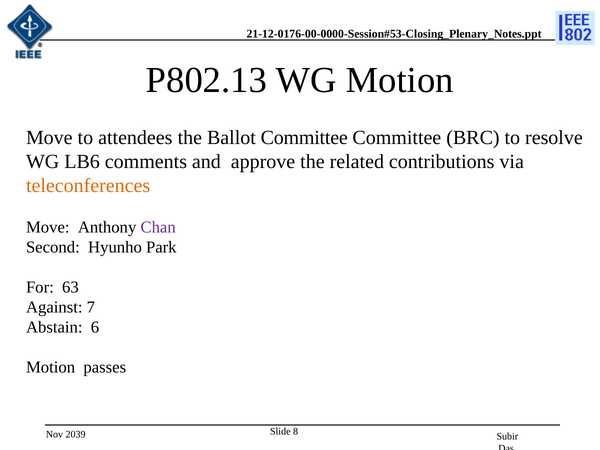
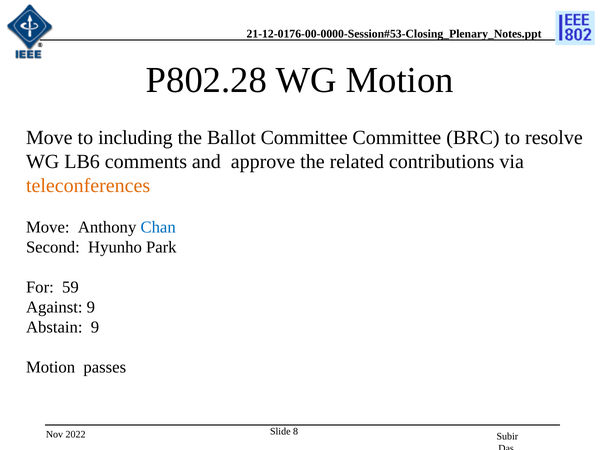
P802.13: P802.13 -> P802.28 (206, 80)
attendees: attendees -> including (135, 138)
Chan colour: purple -> blue (158, 227)
63: 63 -> 59 (70, 287)
Against 7: 7 -> 9 (91, 307)
Abstain 6: 6 -> 9 (95, 327)
2039: 2039 -> 2022 (76, 435)
